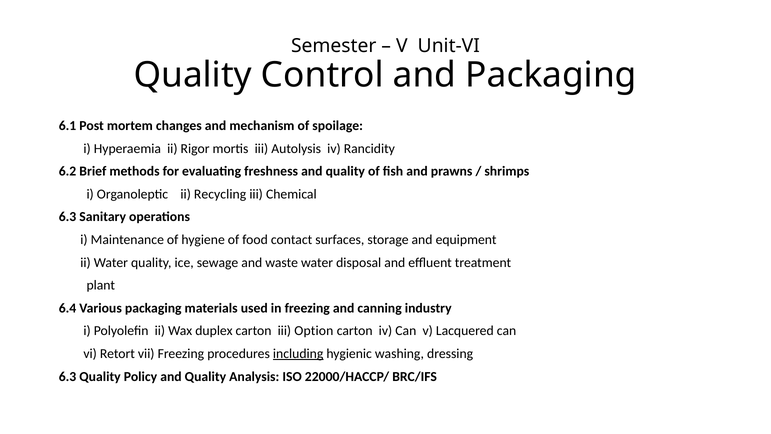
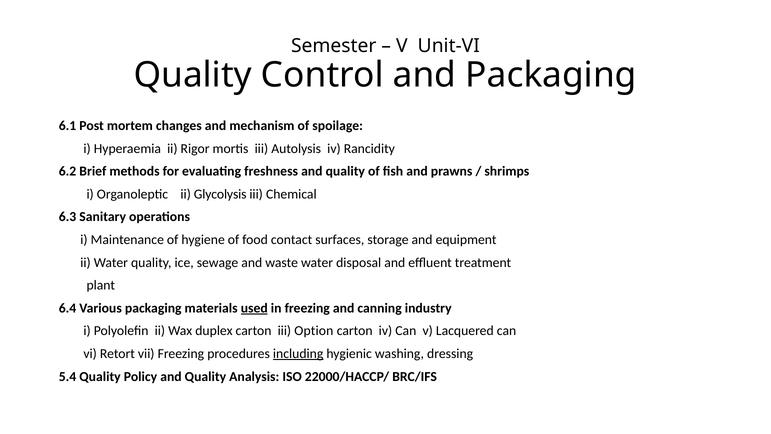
Recycling: Recycling -> Glycolysis (220, 194)
used underline: none -> present (254, 308)
6.3: 6.3 -> 5.4 (67, 376)
